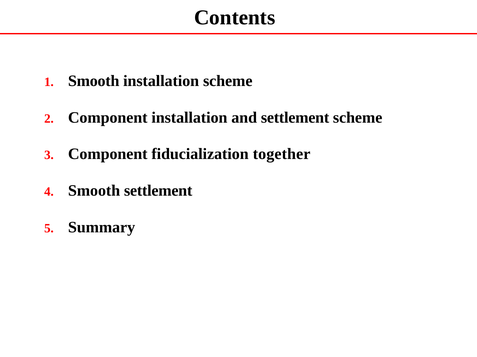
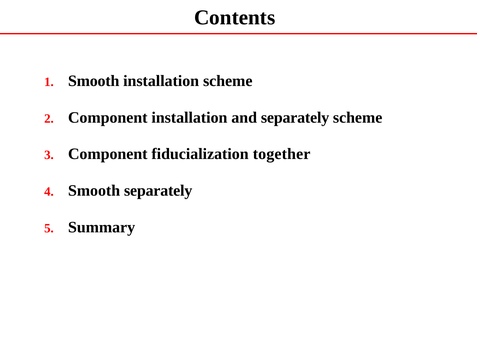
and settlement: settlement -> separately (295, 118)
Smooth settlement: settlement -> separately (158, 191)
